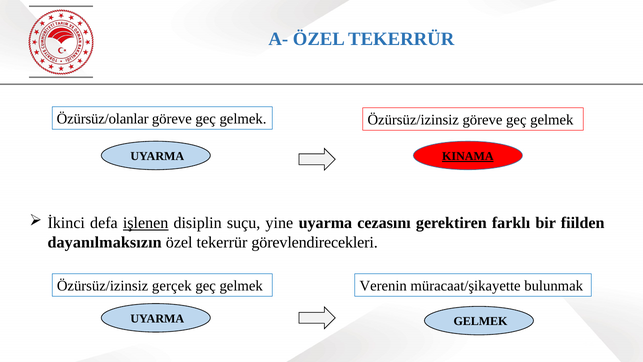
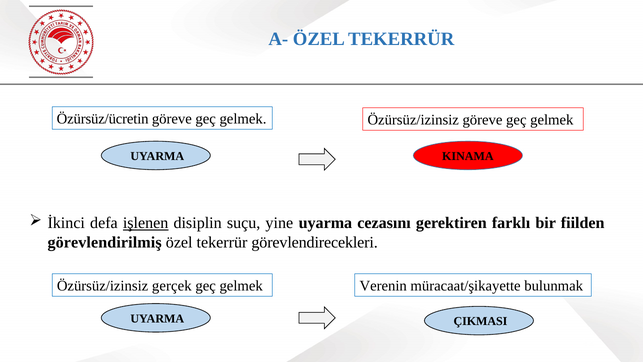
Özürsüz/olanlar: Özürsüz/olanlar -> Özürsüz/ücretin (103, 119)
KINAMA underline: present -> none (468, 156)
dayanılmaksızın: dayanılmaksızın -> görevlendirilmiş (105, 242)
UYARMA GELMEK: GELMEK -> ÇIKMASI (480, 321)
